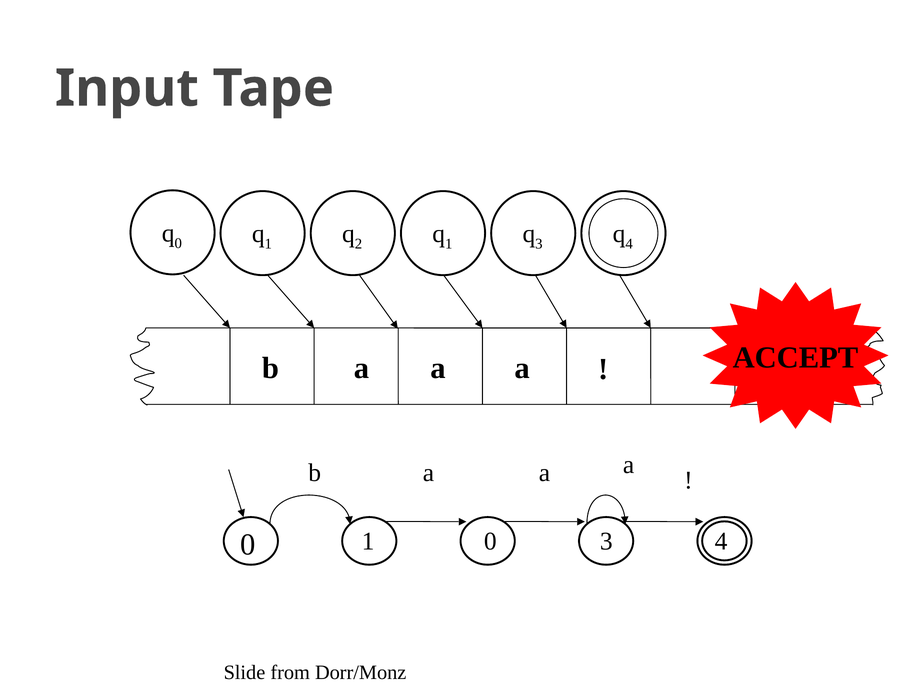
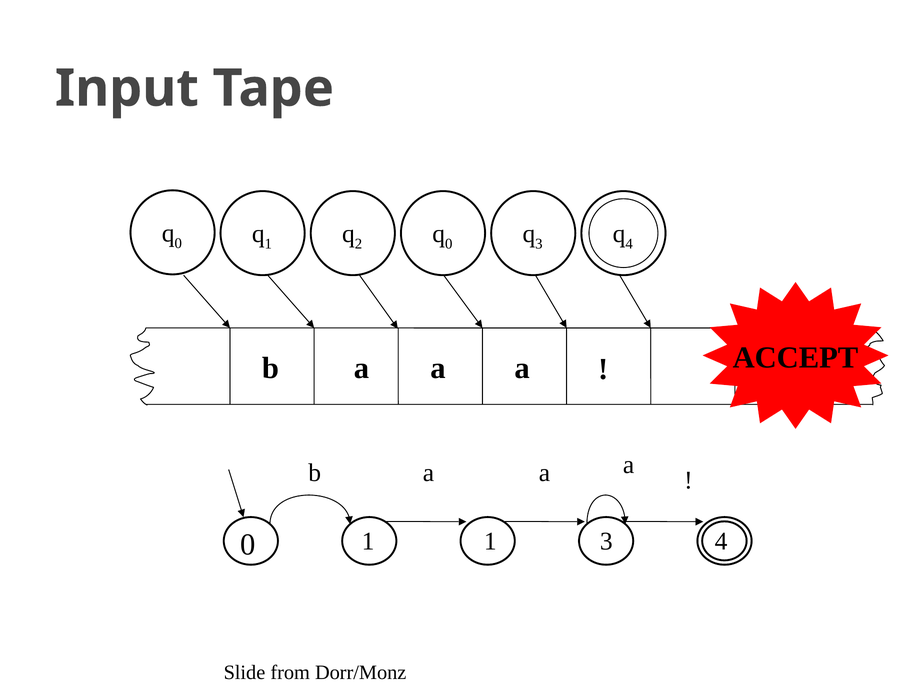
1: 1 -> 0 (449, 244)
1 0: 0 -> 1 (490, 542)
